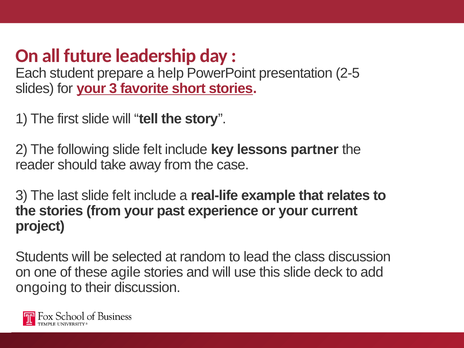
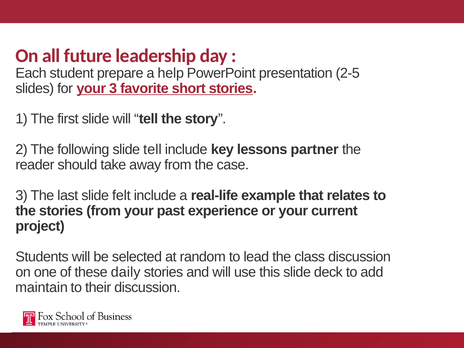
following slide felt: felt -> tell (152, 150)
agile: agile -> daily (126, 272)
ongoing: ongoing -> maintain (42, 287)
